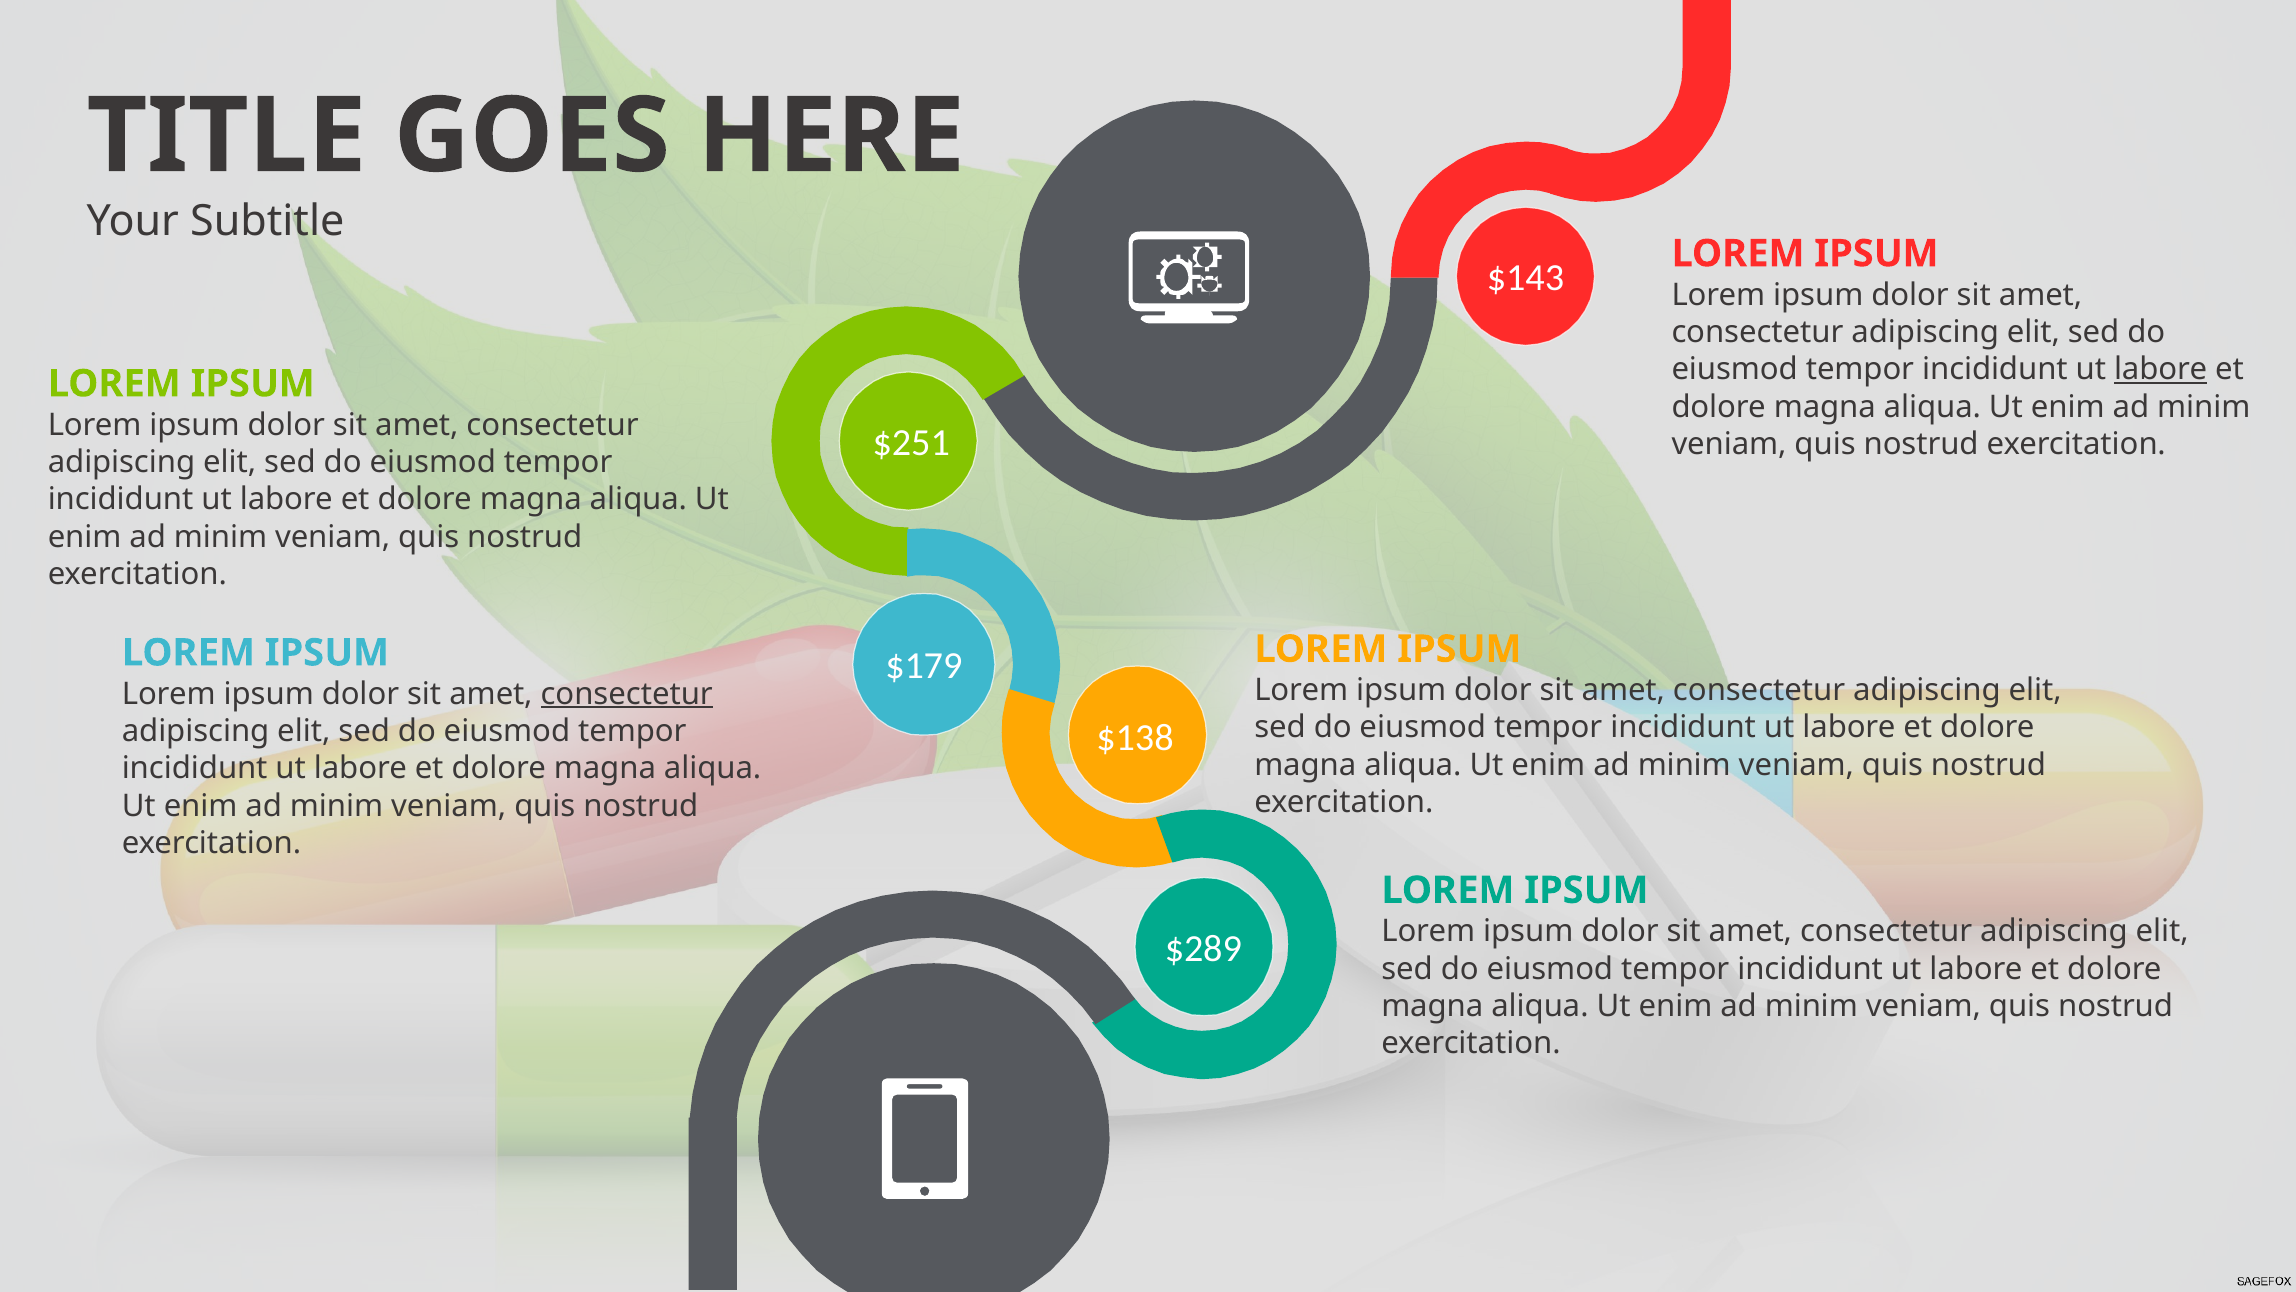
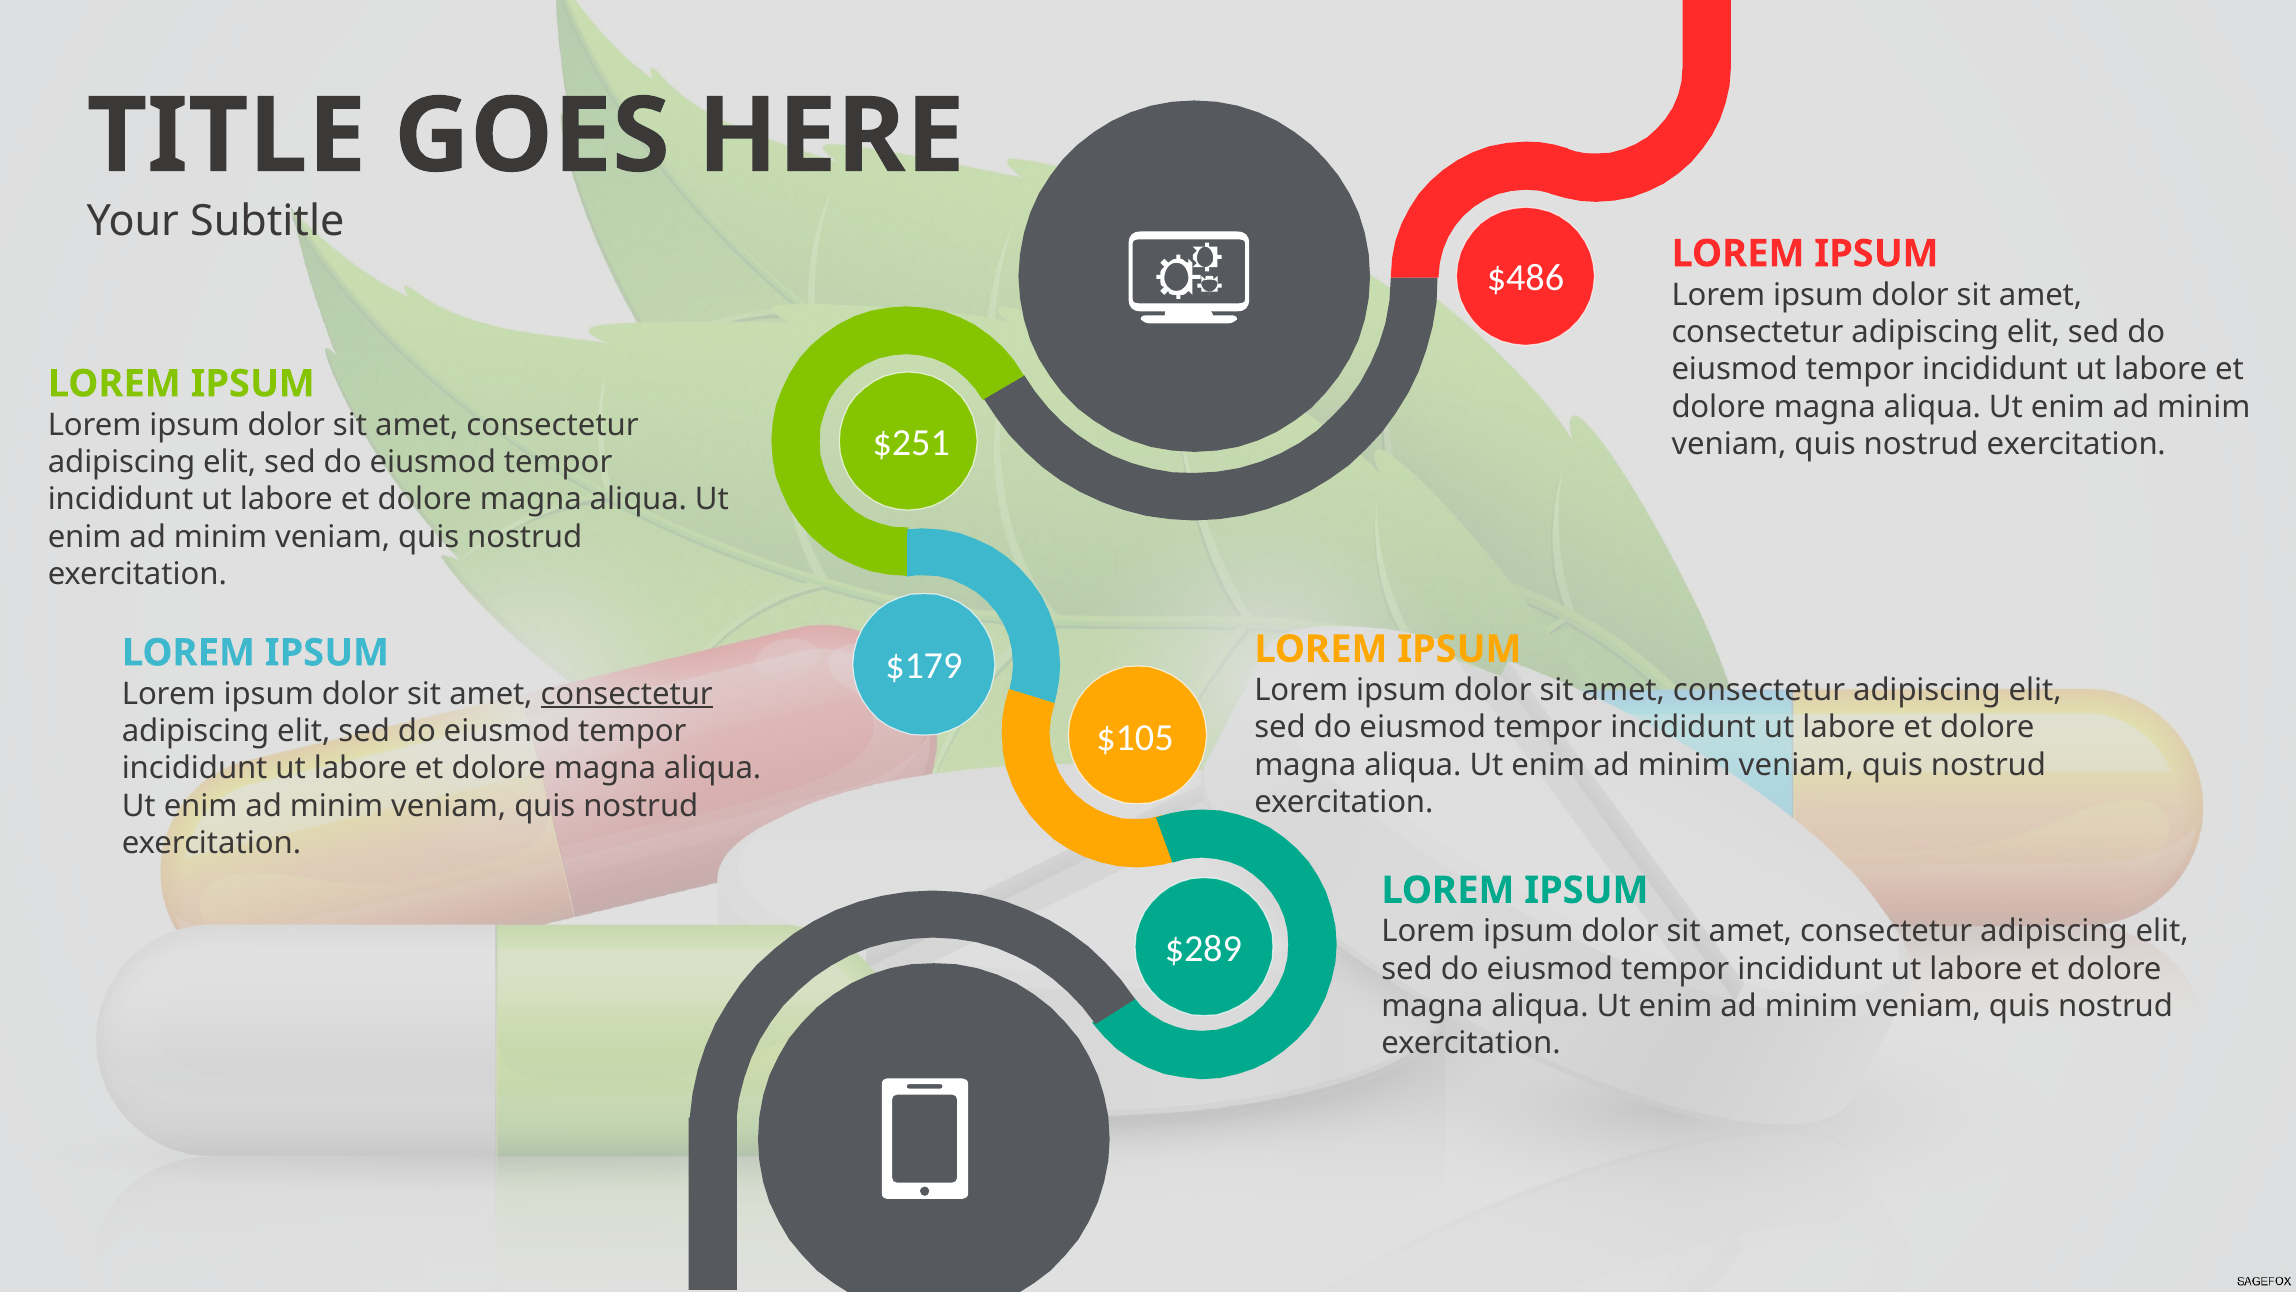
$143: $143 -> $486 (1525, 277)
labore underline: present -> none (2161, 369)
$138: $138 -> $105 (1135, 738)
